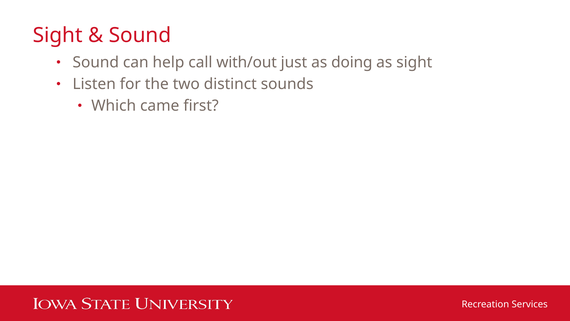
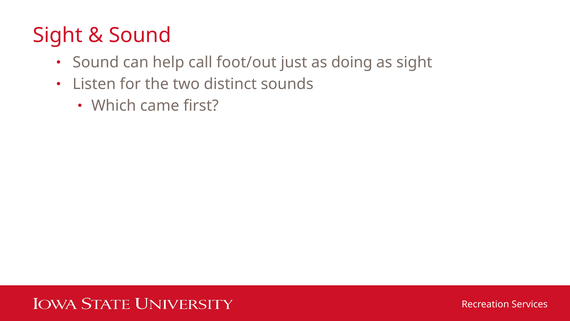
with/out: with/out -> foot/out (247, 62)
